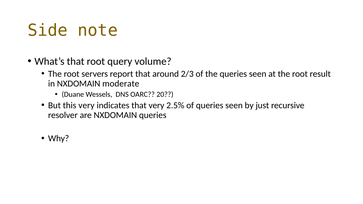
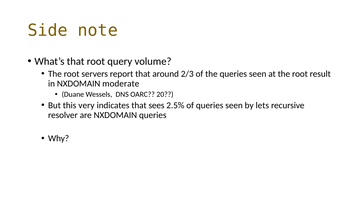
that very: very -> sees (156, 105)
just: just -> lets (262, 105)
